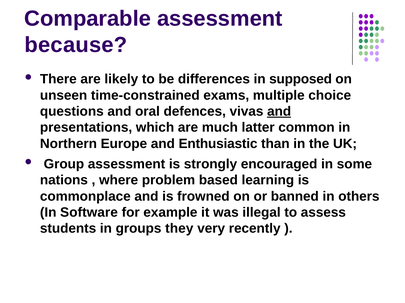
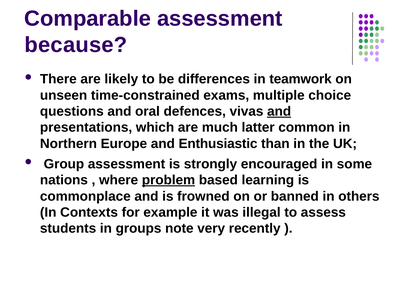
supposed: supposed -> teamwork (301, 79)
problem underline: none -> present (169, 181)
Software: Software -> Contexts (89, 213)
they: they -> note (179, 229)
